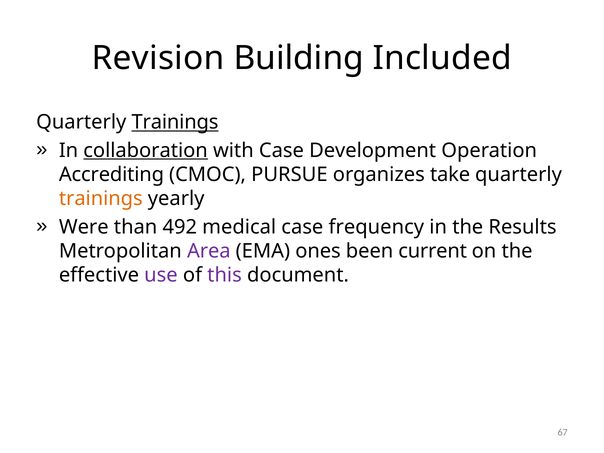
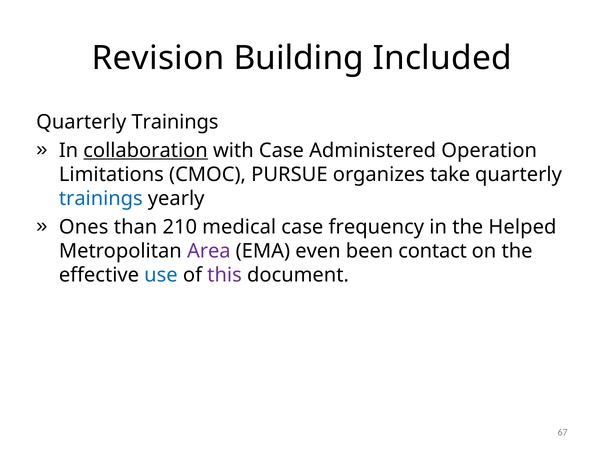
Trainings underline: present -> none (175, 122)
Development: Development -> Administered (373, 150)
Accrediting: Accrediting -> Limitations (111, 175)
trainings colour: orange -> blue (101, 199)
Were: Were -> Ones (84, 227)
492: 492 -> 210 (180, 227)
Results: Results -> Helped (522, 227)
ones: ones -> even (318, 251)
current: current -> contact (433, 251)
use colour: purple -> blue (161, 275)
